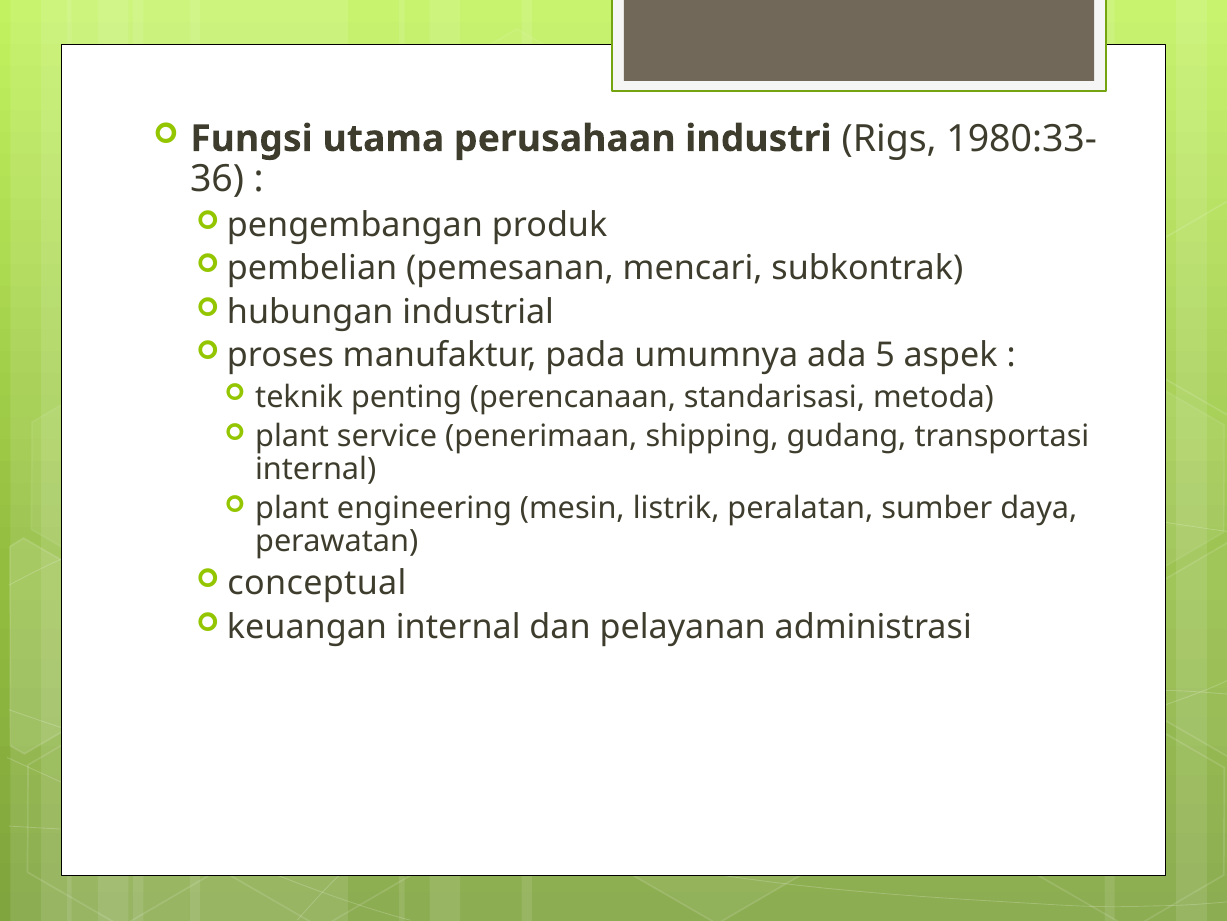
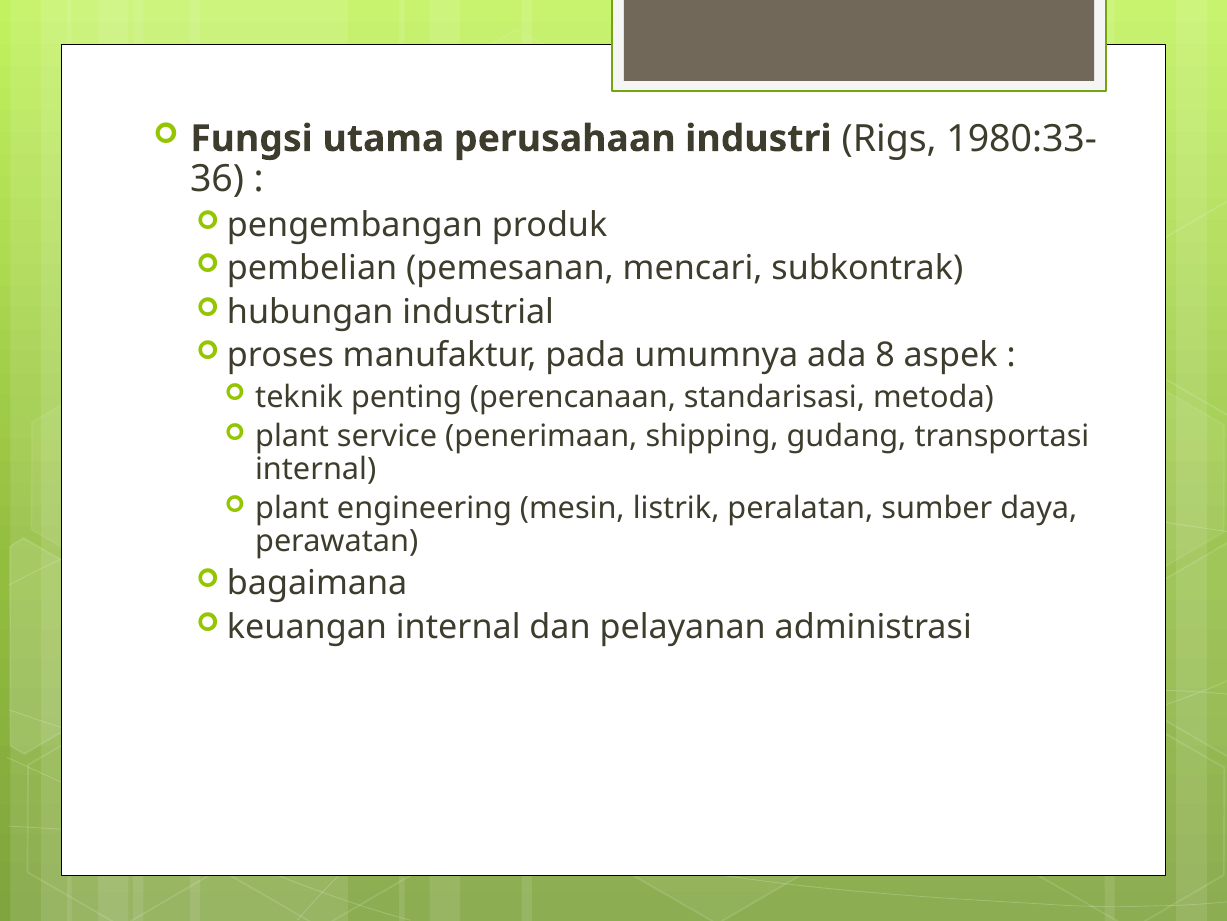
5: 5 -> 8 (885, 355)
conceptual: conceptual -> bagaimana (317, 583)
